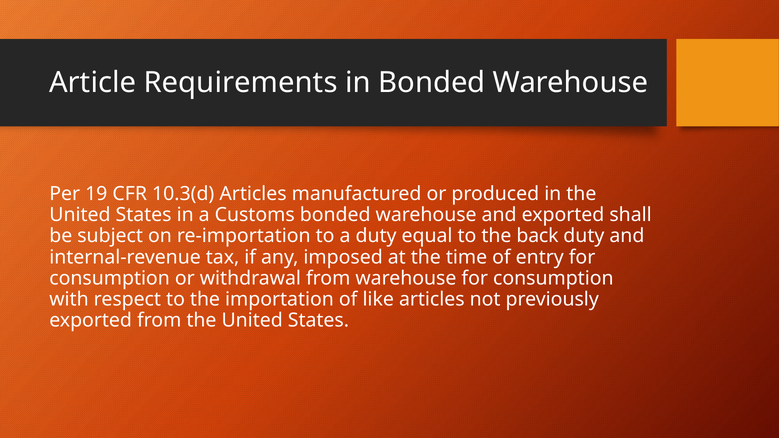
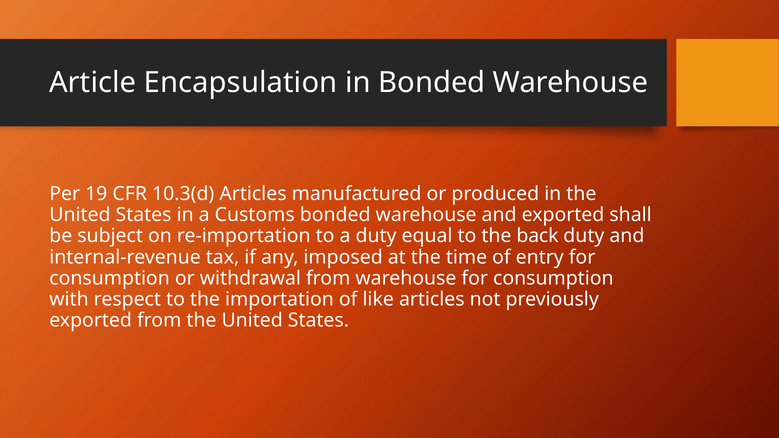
Requirements: Requirements -> Encapsulation (241, 82)
